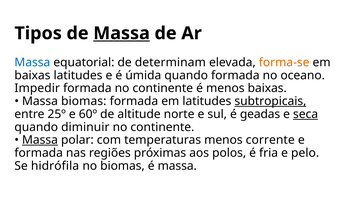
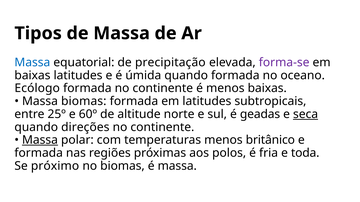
Massa underline: present -> none (122, 33)
determinam: determinam -> precipitação (170, 63)
forma-se colour: orange -> purple (284, 63)
Impedir: Impedir -> Ecólogo (37, 89)
subtropicais underline: present -> none (270, 101)
diminuir: diminuir -> direções (85, 127)
corrente: corrente -> britânico (270, 140)
pelo: pelo -> toda (305, 153)
hidrófila: hidrófila -> próximo (55, 166)
